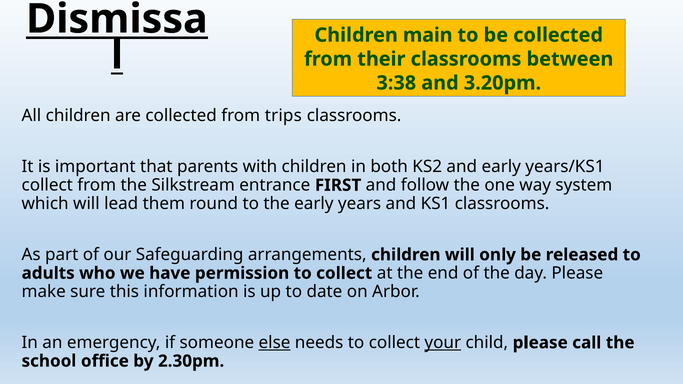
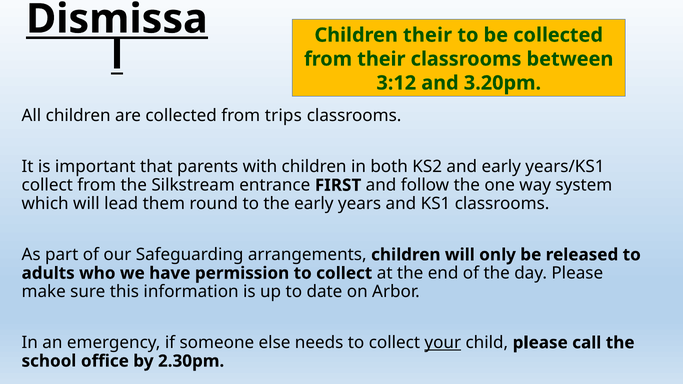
Children main: main -> their (428, 35)
3:38: 3:38 -> 3:12 (396, 83)
else underline: present -> none (275, 343)
